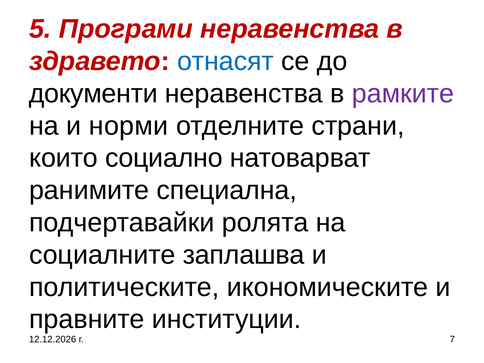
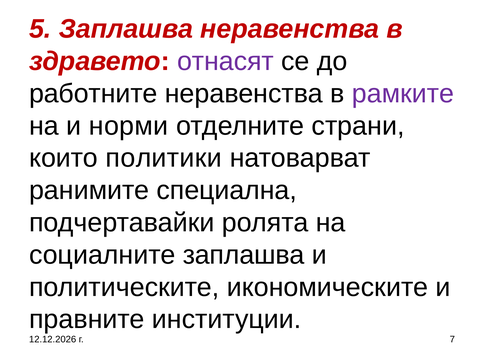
5 Програми: Програми -> Заплашва (126, 29)
отнасят colour: blue -> purple (225, 61)
документи: документи -> работните (93, 94)
социално: социално -> политики (164, 158)
